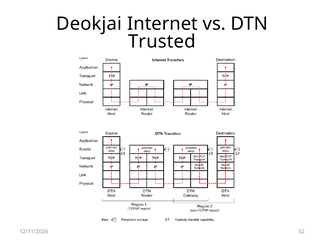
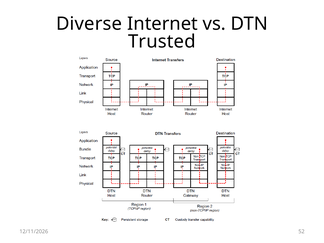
Deokjai: Deokjai -> Diverse (89, 24)
